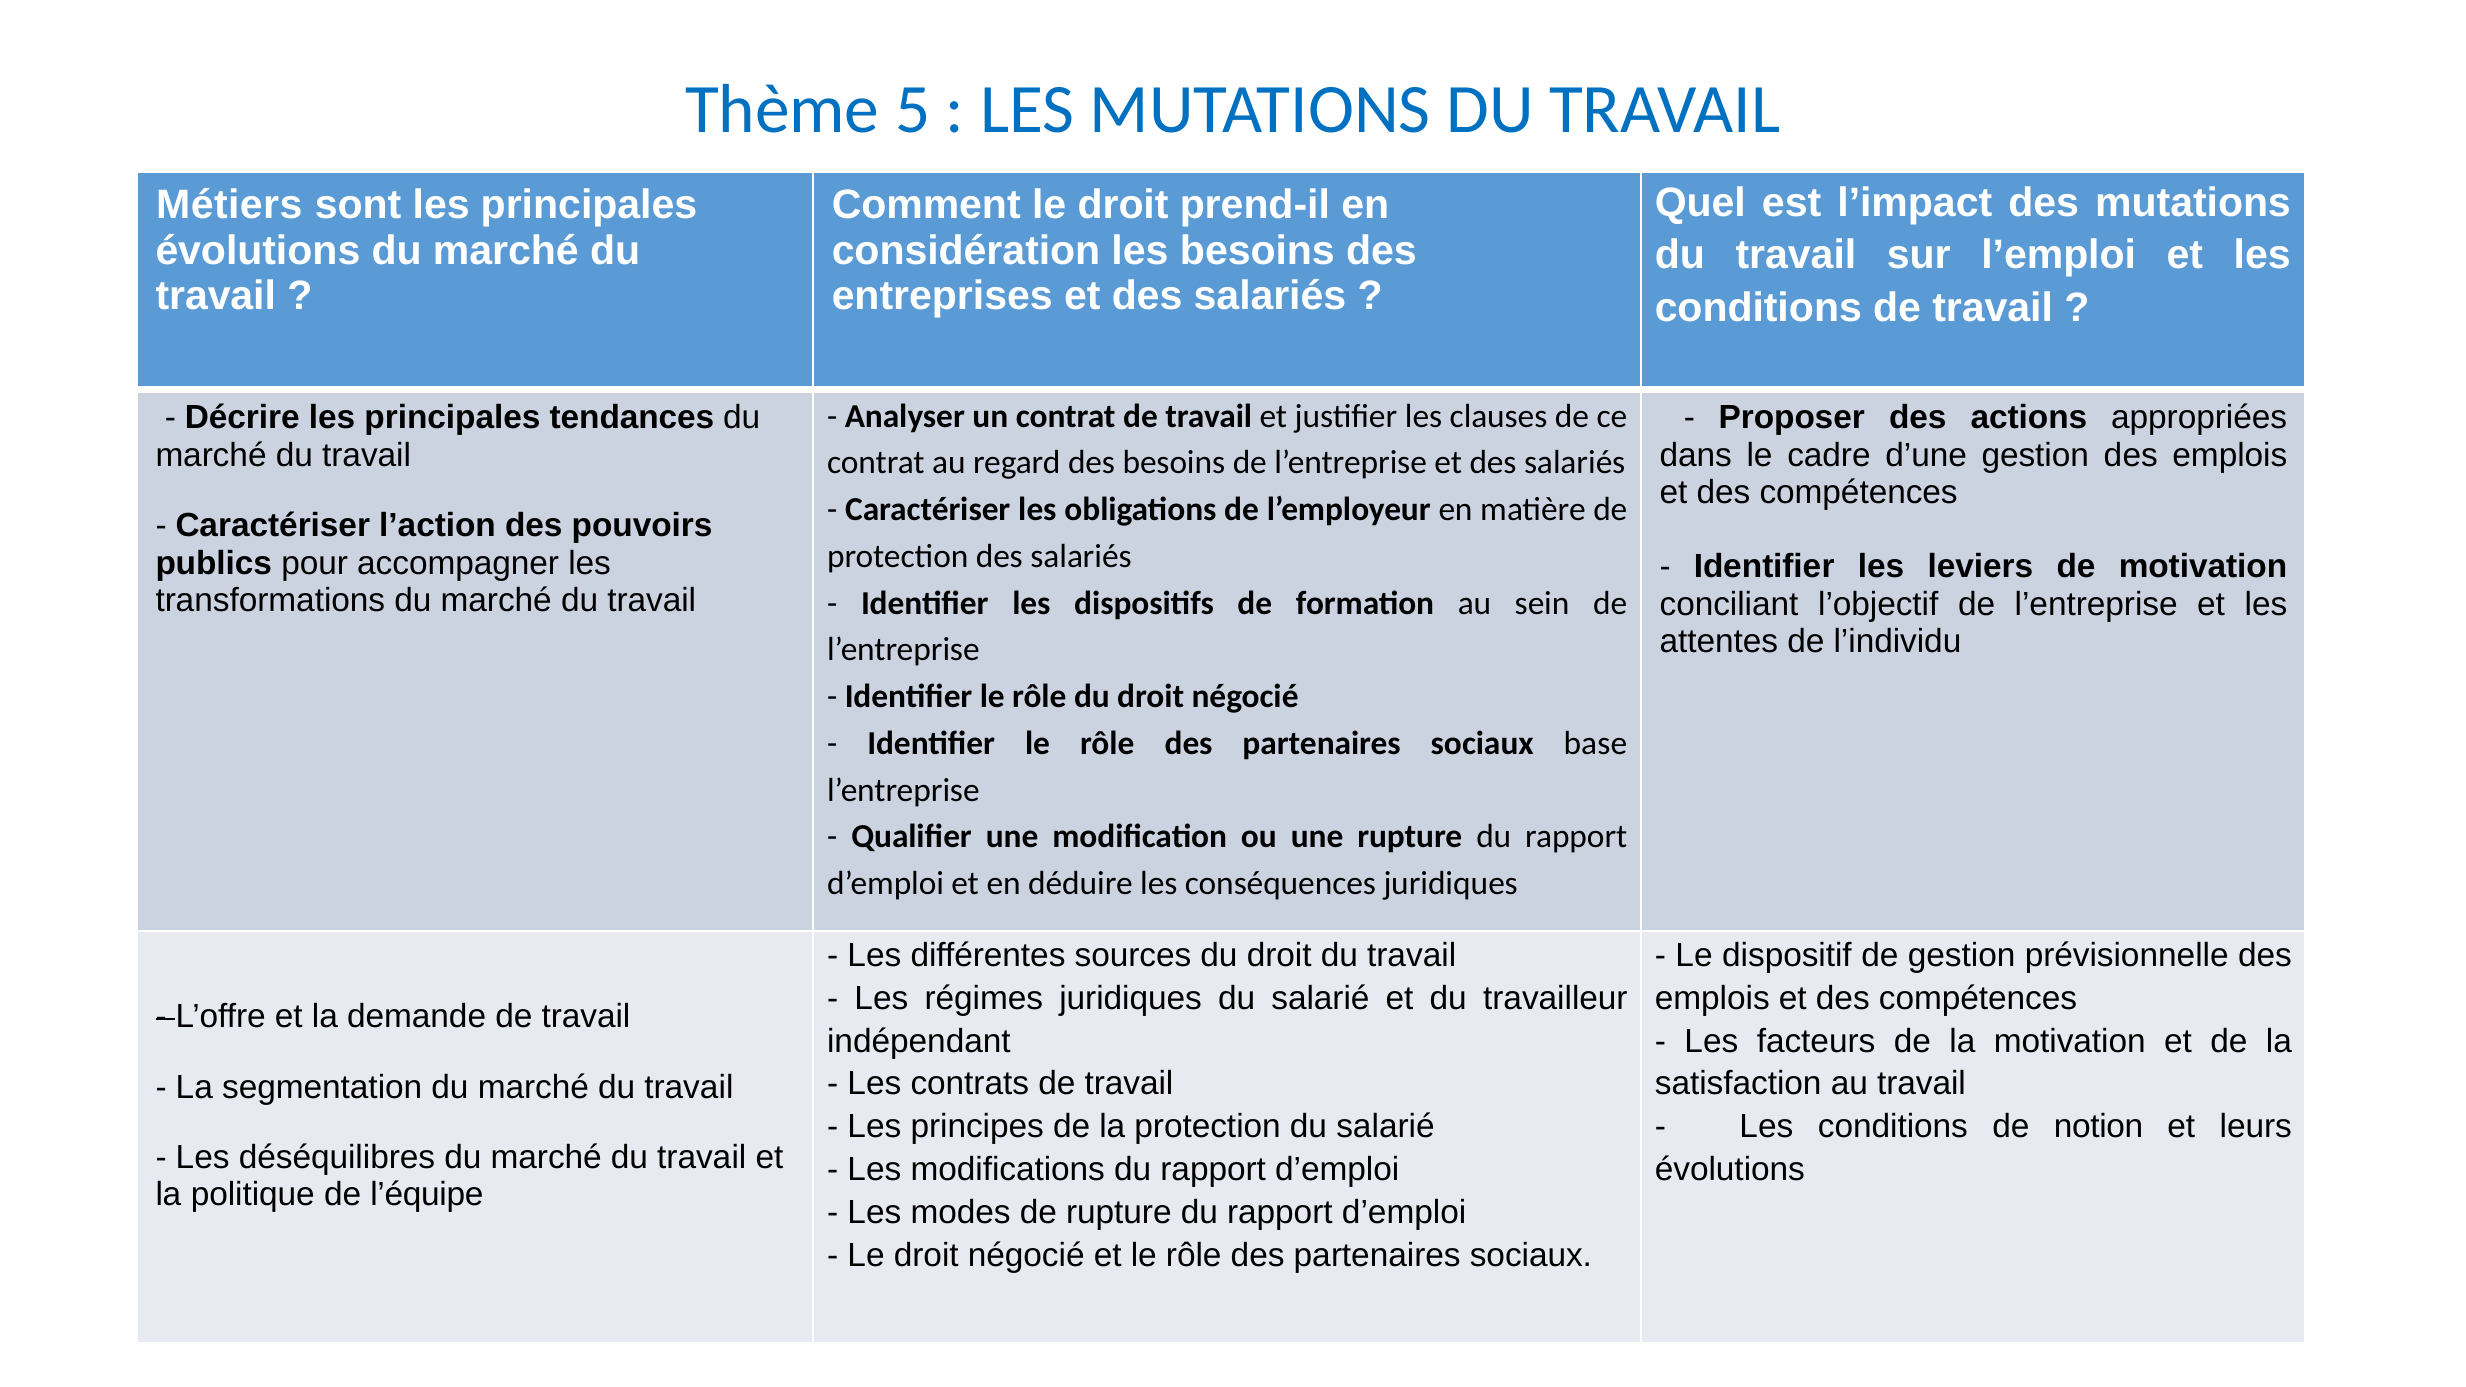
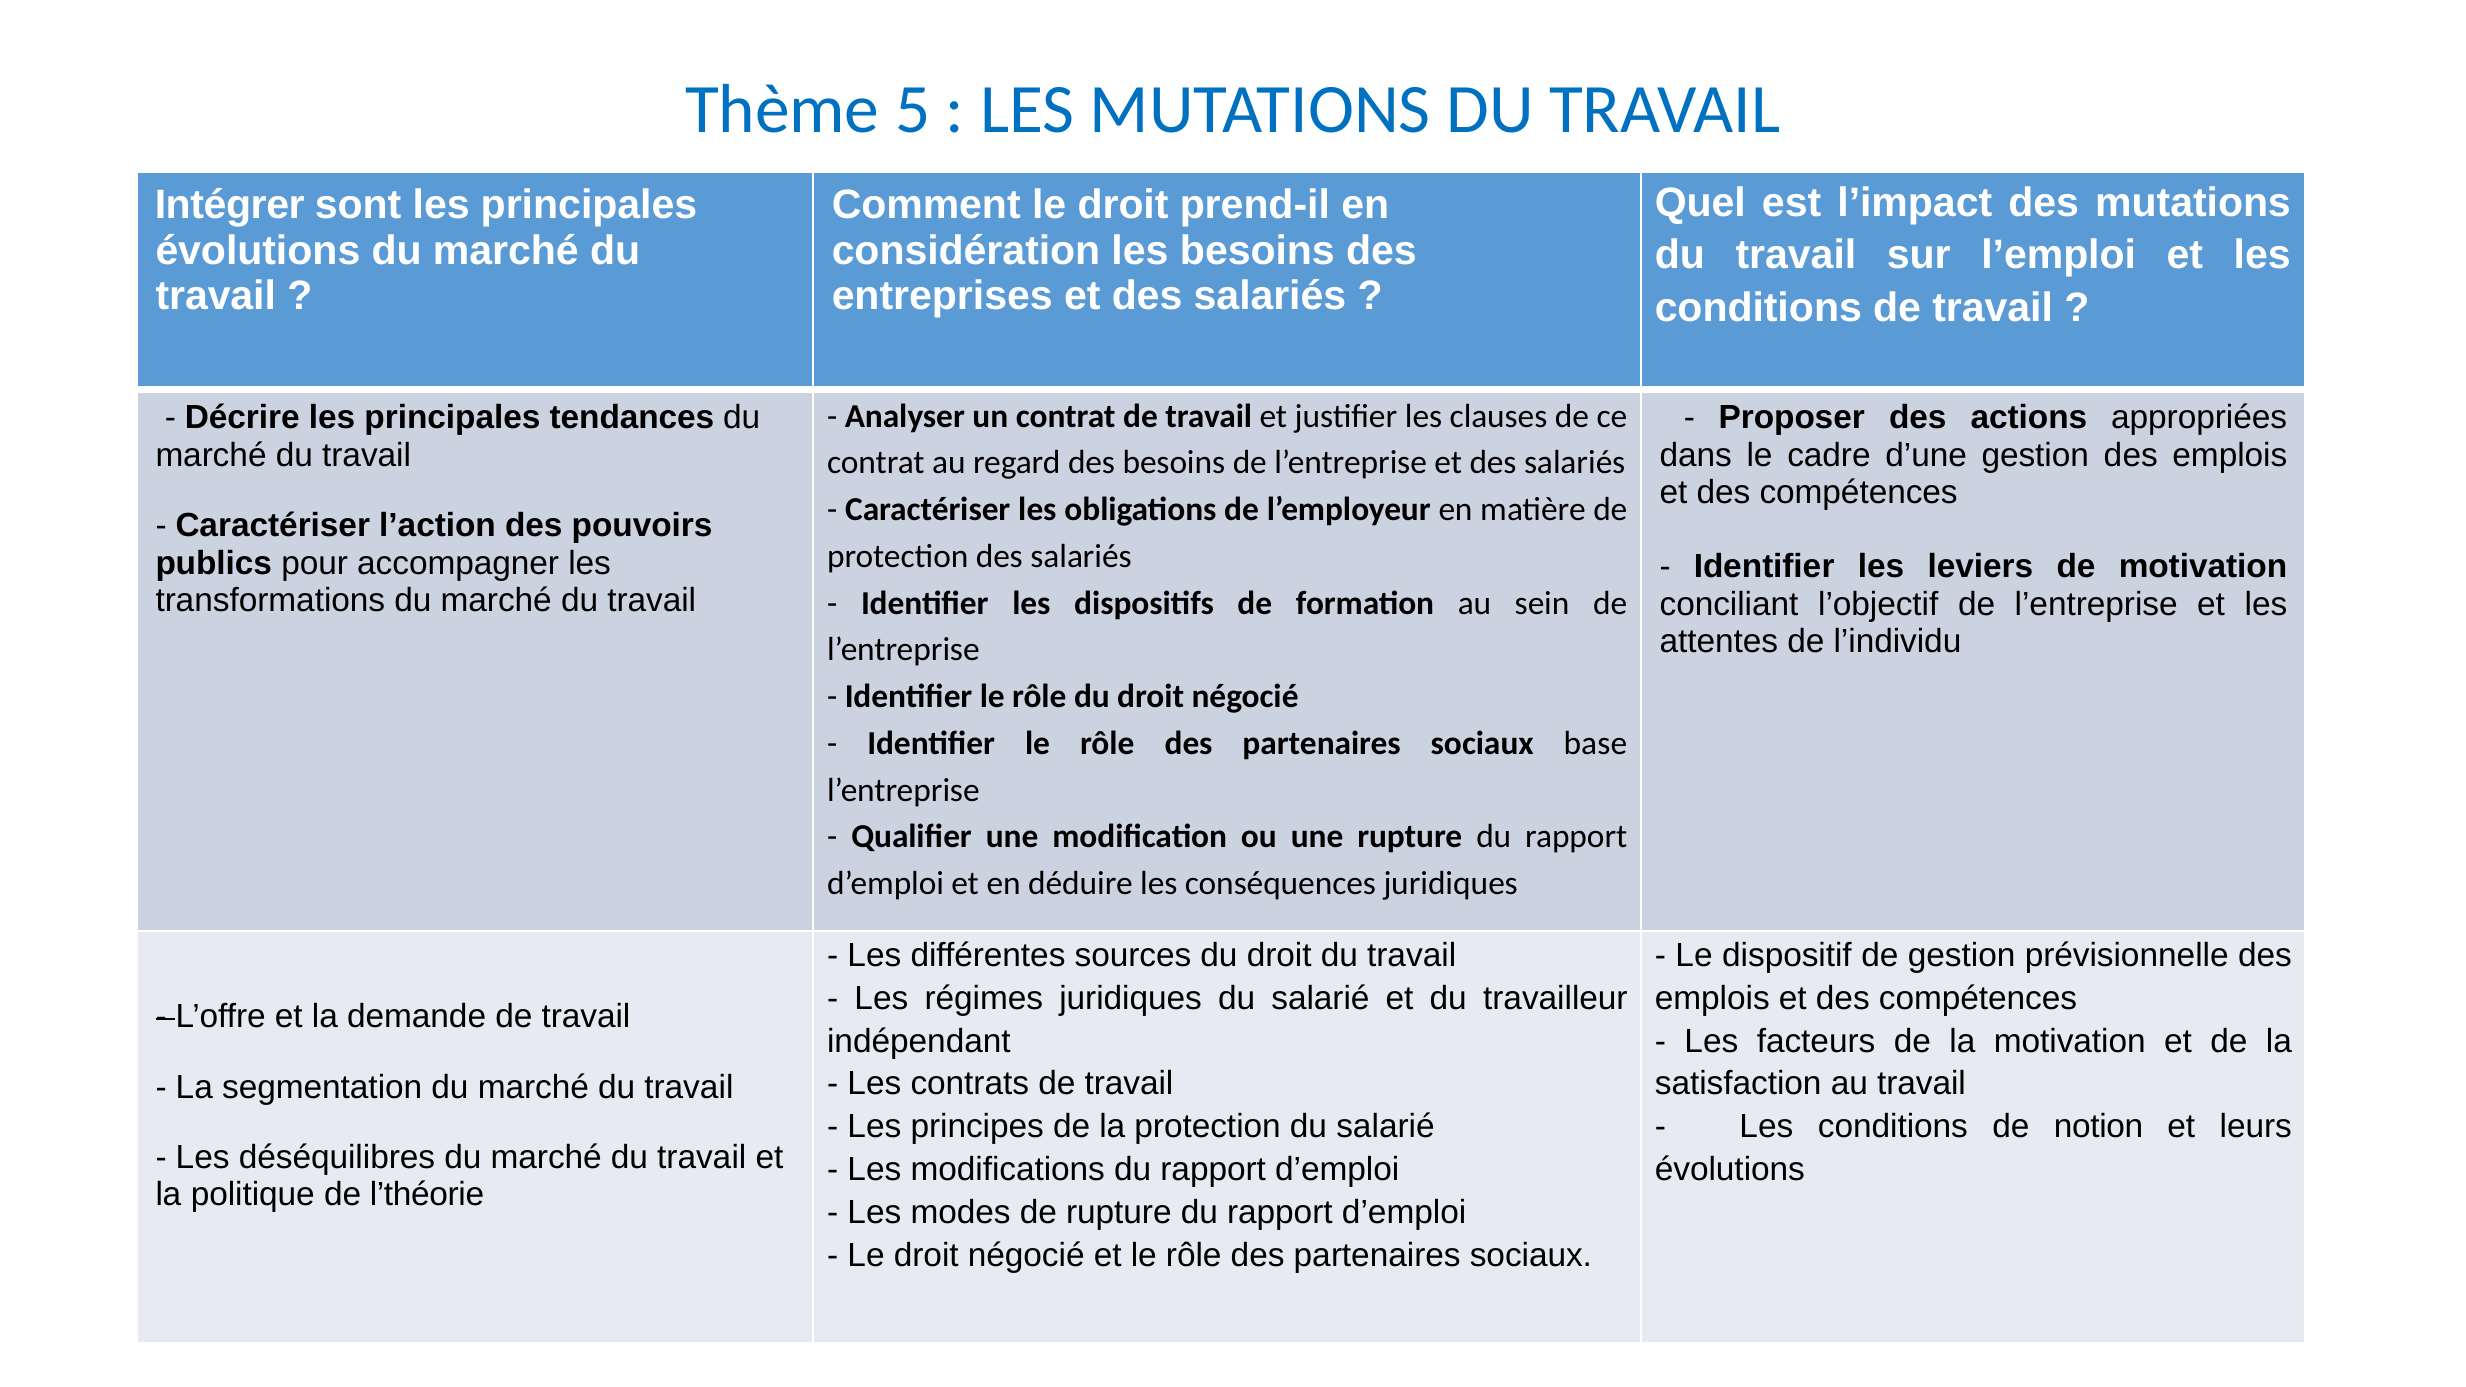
Métiers: Métiers -> Intégrer (230, 205)
l’équipe: l’équipe -> l’théorie (427, 1195)
